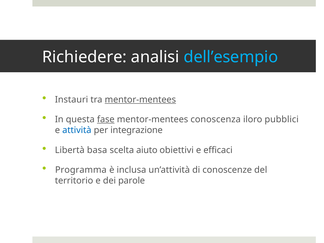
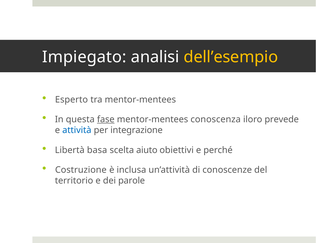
Richiedere: Richiedere -> Impiegato (84, 57)
dell’esempio colour: light blue -> yellow (231, 57)
Instauri: Instauri -> Esperto (71, 100)
mentor-mentees underline: present -> none (140, 100)
pubblici: pubblici -> prevede (282, 119)
efficaci: efficaci -> perché (218, 150)
Programma: Programma -> Costruzione (81, 170)
